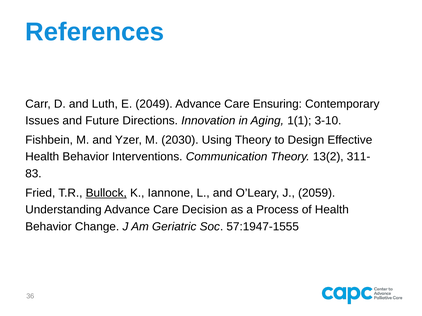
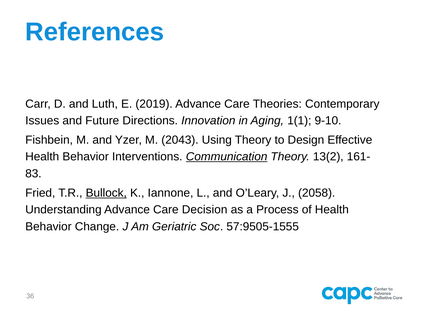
2049: 2049 -> 2019 (154, 104)
Ensuring: Ensuring -> Theories (277, 104)
3-10: 3-10 -> 9-10 (328, 121)
2030: 2030 -> 2043 (180, 140)
Communication underline: none -> present (227, 157)
311-: 311- -> 161- (359, 157)
2059: 2059 -> 2058 (317, 193)
57:1947-1555: 57:1947-1555 -> 57:9505-1555 (263, 227)
